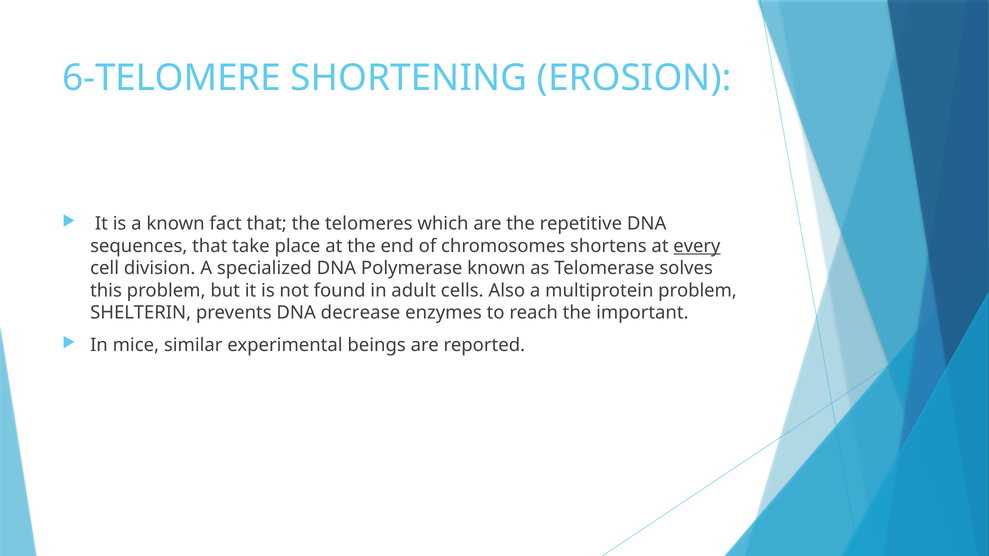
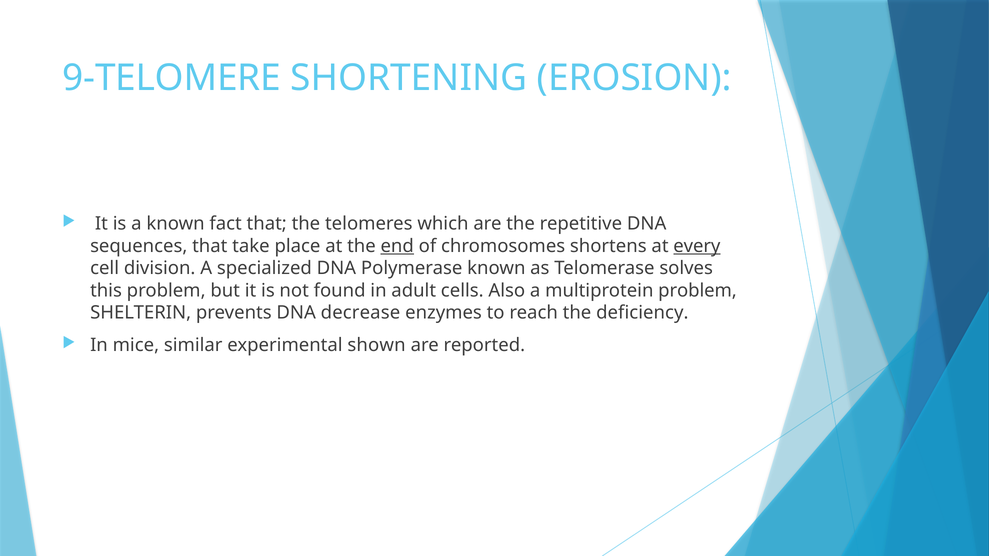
6-TELOMERE: 6-TELOMERE -> 9-TELOMERE (172, 78)
end underline: none -> present (397, 246)
important: important -> deficiency (642, 313)
beings: beings -> shown (377, 346)
